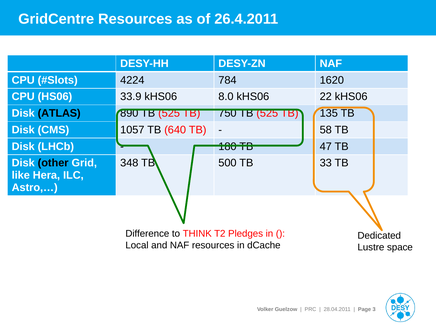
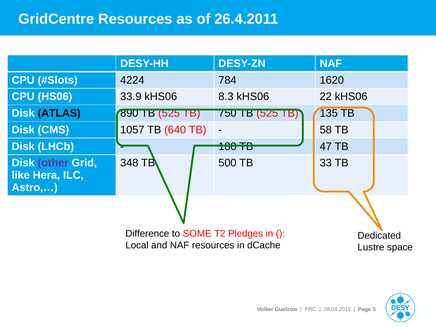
8.0: 8.0 -> 8.3 (226, 97)
other colour: black -> purple (53, 163)
THINK: THINK -> SOME (197, 234)
